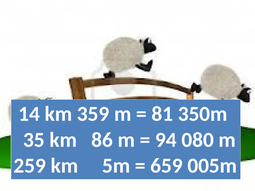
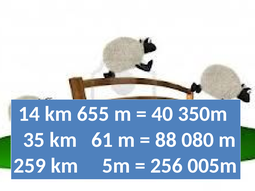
359: 359 -> 655 (93, 114)
81: 81 -> 40 (162, 114)
86: 86 -> 61 (102, 140)
94: 94 -> 88 (166, 140)
659: 659 -> 256 (167, 166)
